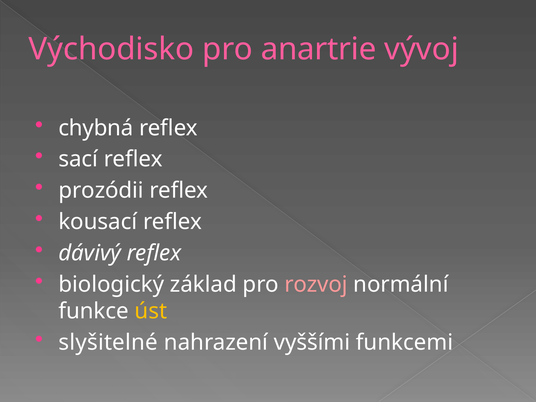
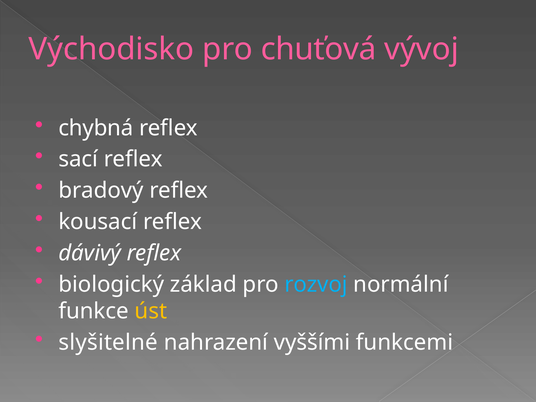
anartrie: anartrie -> chuťová (319, 49)
prozódii: prozódii -> bradový (101, 191)
rozvoj colour: pink -> light blue (316, 284)
